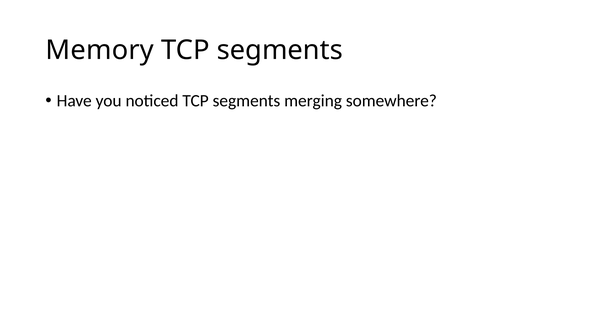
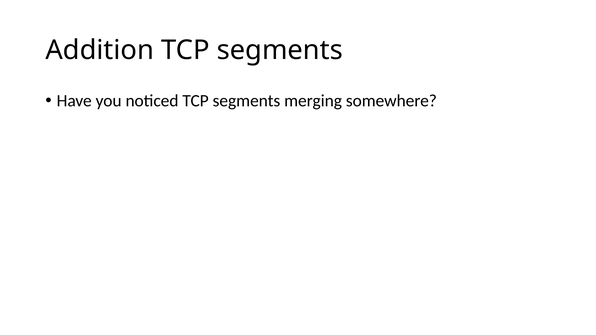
Memory: Memory -> Addition (100, 50)
